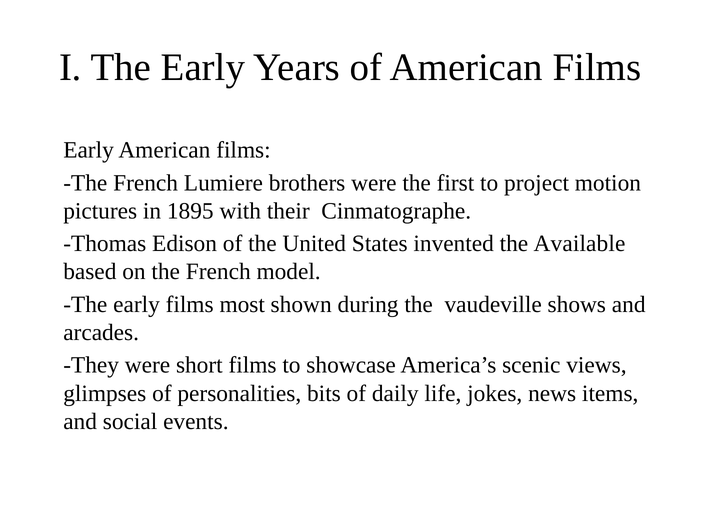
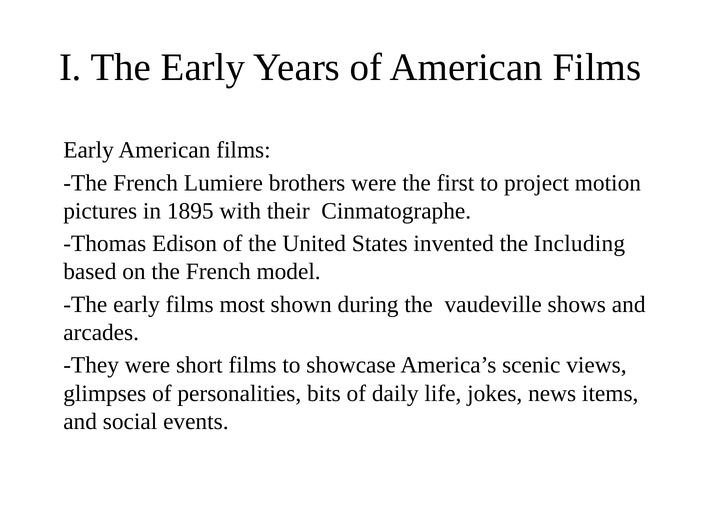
Available: Available -> Including (579, 244)
